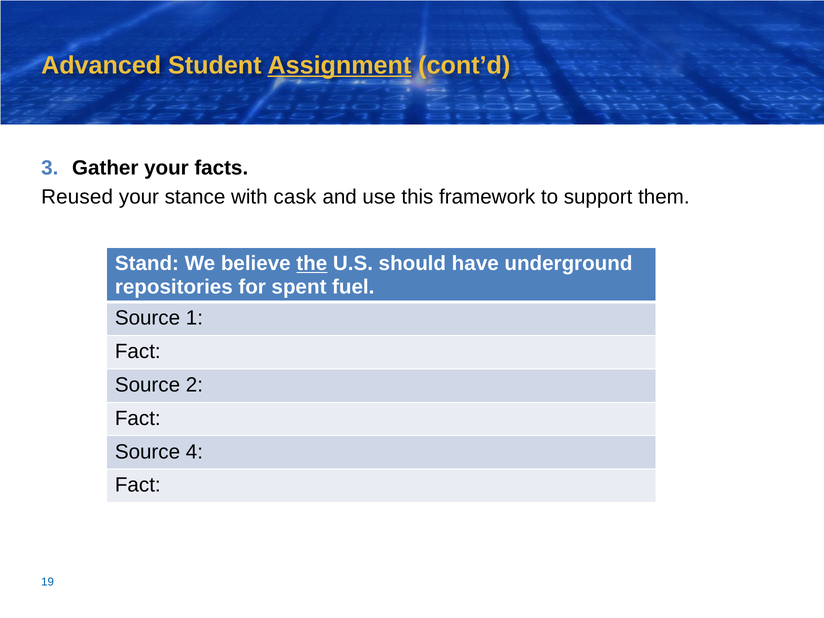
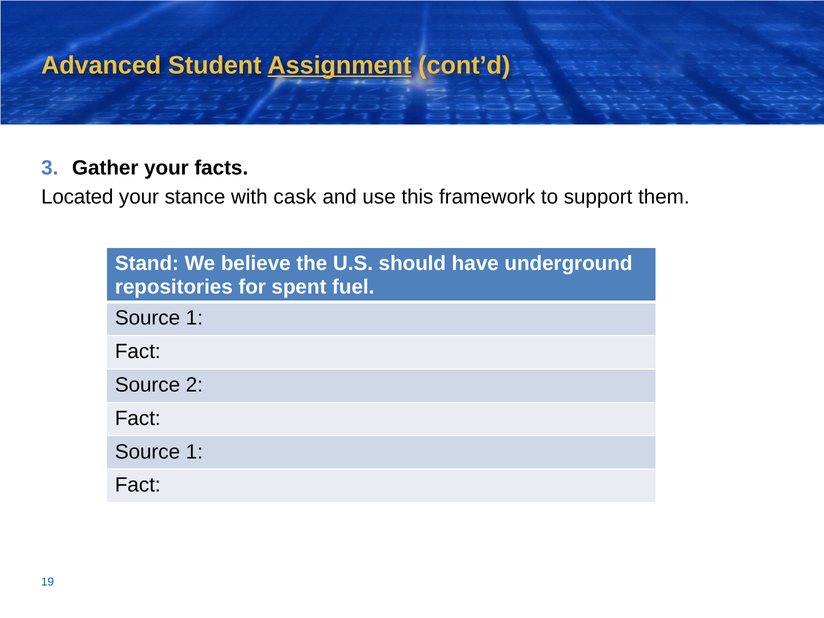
Reused: Reused -> Located (77, 197)
the underline: present -> none (312, 264)
4: 4 -> 1 (194, 452)
